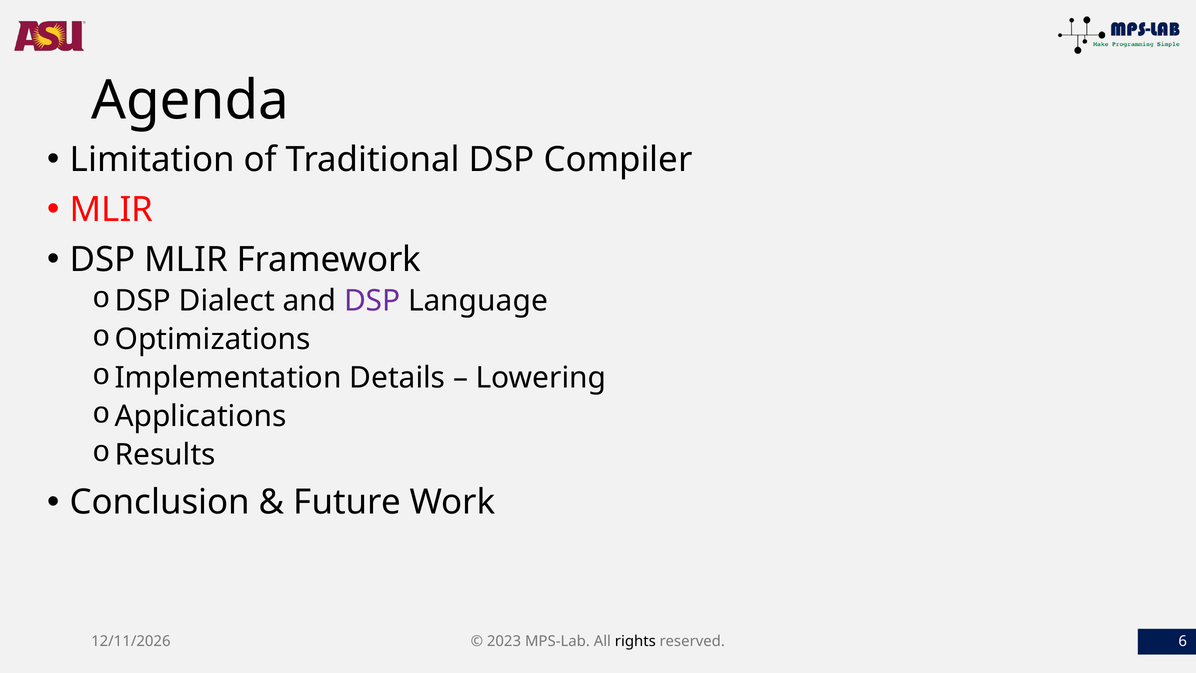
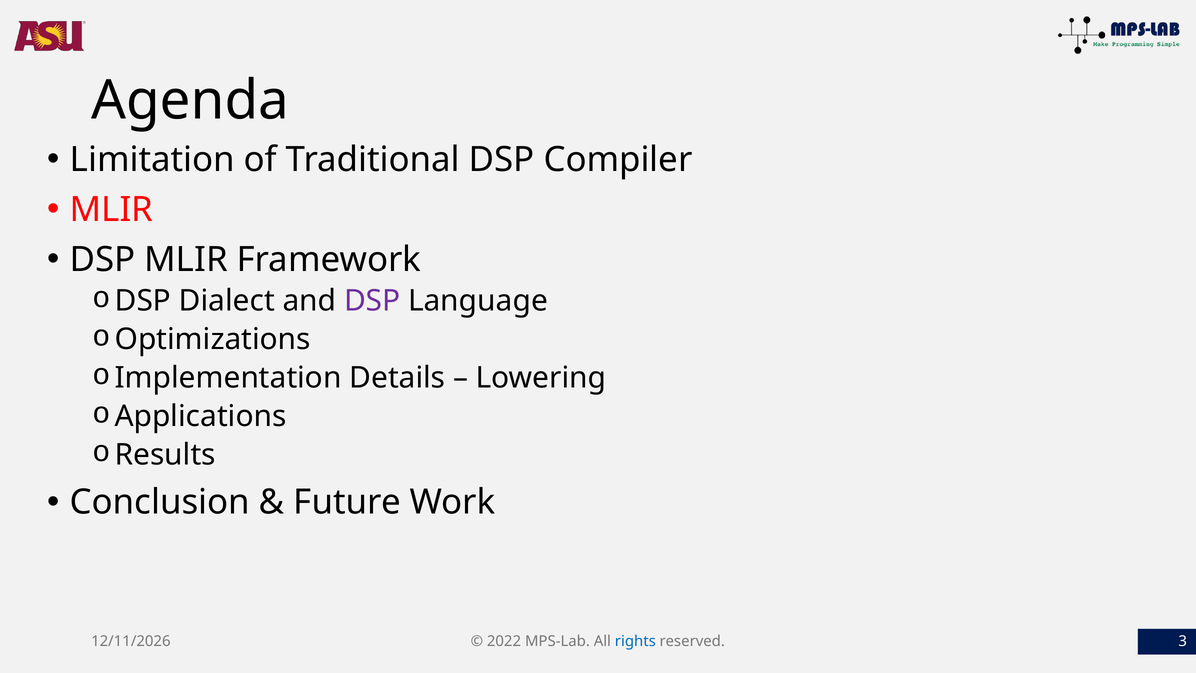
2023: 2023 -> 2022 (504, 641)
rights colour: black -> blue (635, 641)
6: 6 -> 3 (1183, 641)
